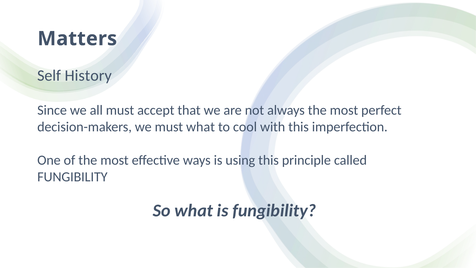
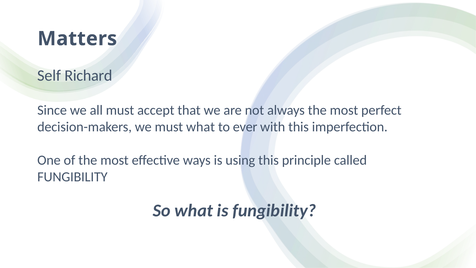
History: History -> Richard (88, 75)
cool: cool -> ever (245, 127)
